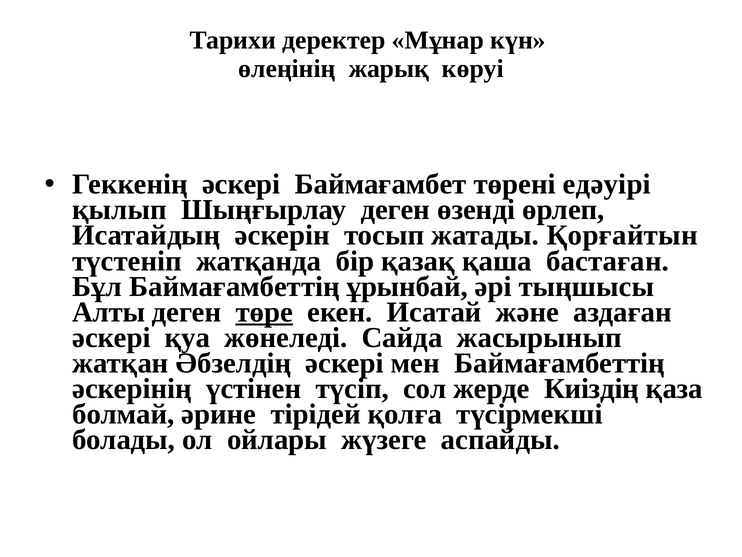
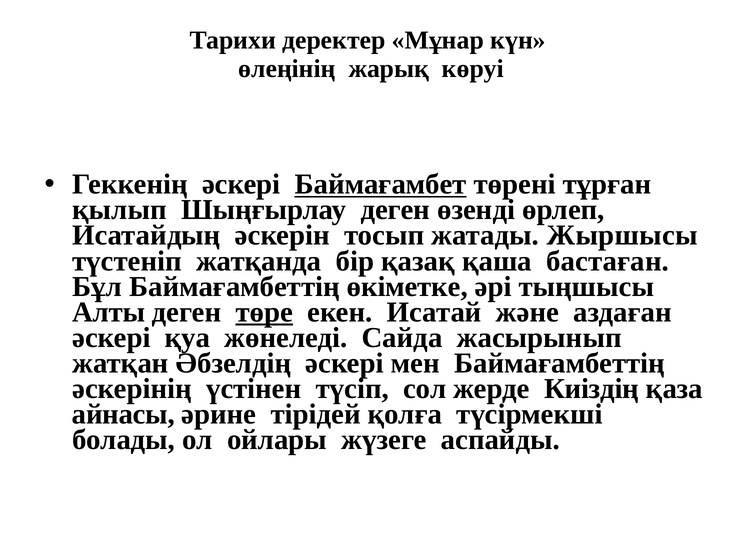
Баймағамбет underline: none -> present (381, 184)
едәуірі: едәуірі -> тұрған (607, 184)
Қорғайтын: Қорғайтын -> Жыршысы (622, 235)
ұрынбай: ұрынбай -> өкіметке (407, 286)
болмай: болмай -> айнасы (123, 414)
